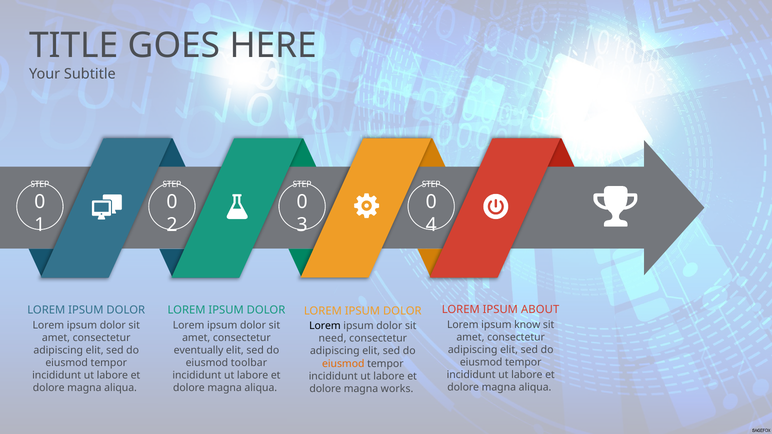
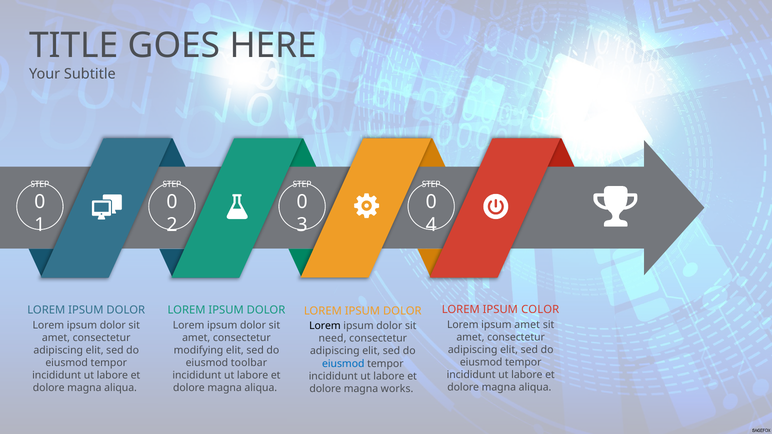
ABOUT: ABOUT -> COLOR (540, 310)
ipsum know: know -> amet (527, 325)
eventually: eventually -> modifying (199, 350)
eiusmod colour: orange -> blue (343, 364)
